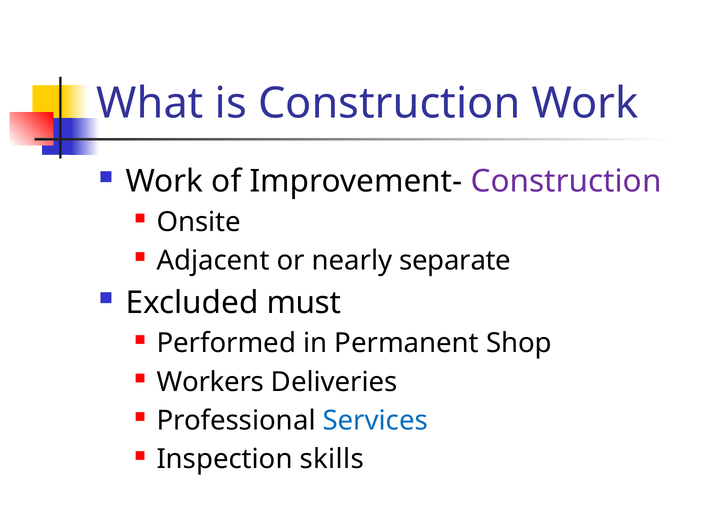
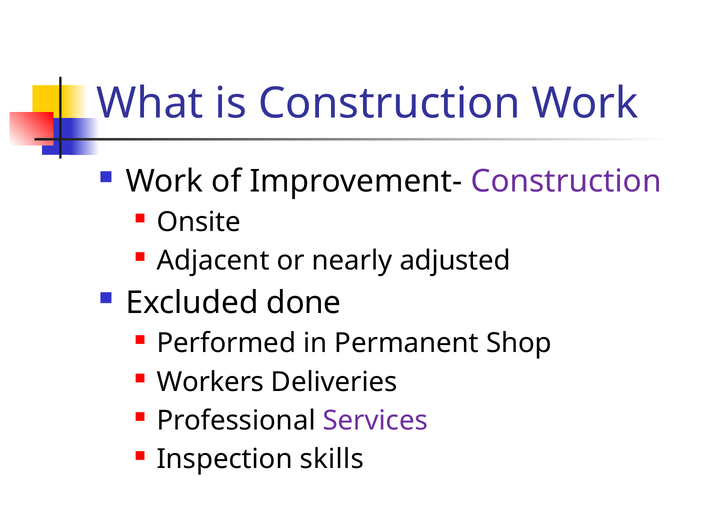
separate: separate -> adjusted (455, 261)
must: must -> done (304, 303)
Services colour: blue -> purple (375, 421)
